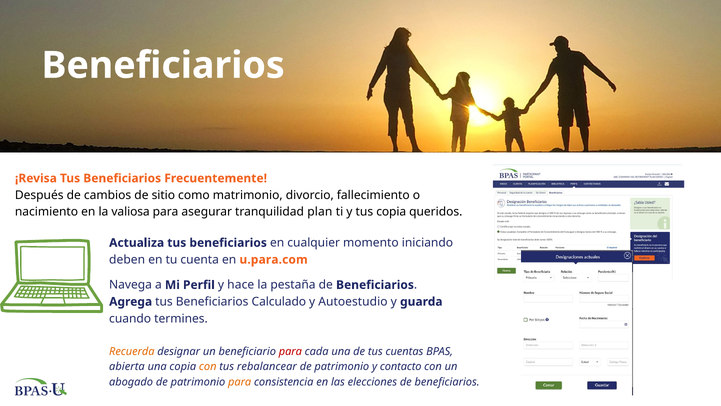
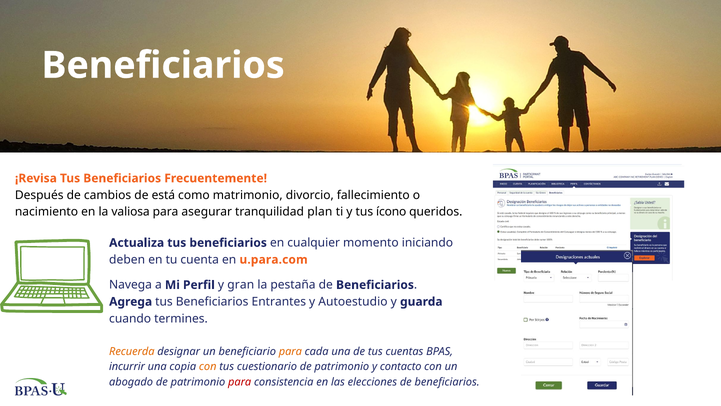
sitio: sitio -> está (163, 195)
tus copia: copia -> ícono (391, 212)
hace: hace -> gran (241, 285)
Calculado: Calculado -> Entrantes (279, 301)
para colour: red -> orange (290, 351)
abierta: abierta -> incurrir (127, 366)
rebalancear: rebalancear -> cuestionario (267, 366)
para colour: orange -> red (240, 382)
